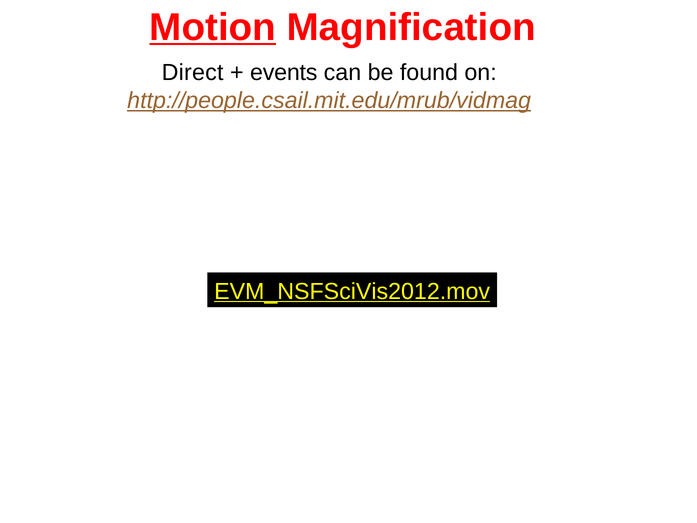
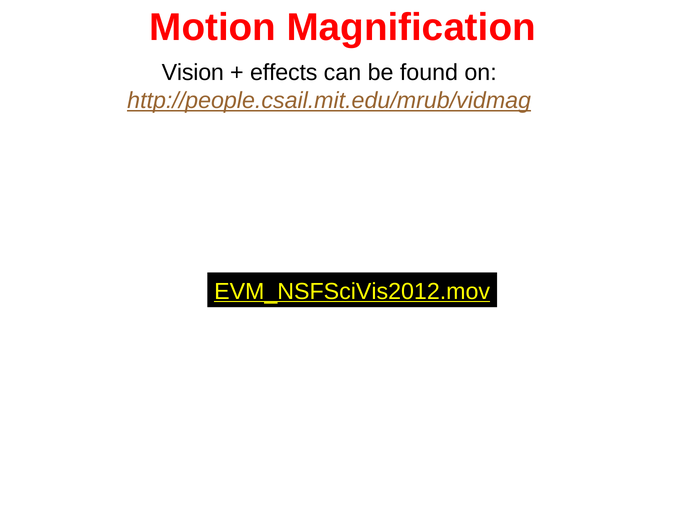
Motion underline: present -> none (213, 27)
Direct: Direct -> Vision (193, 73)
events: events -> effects (284, 73)
